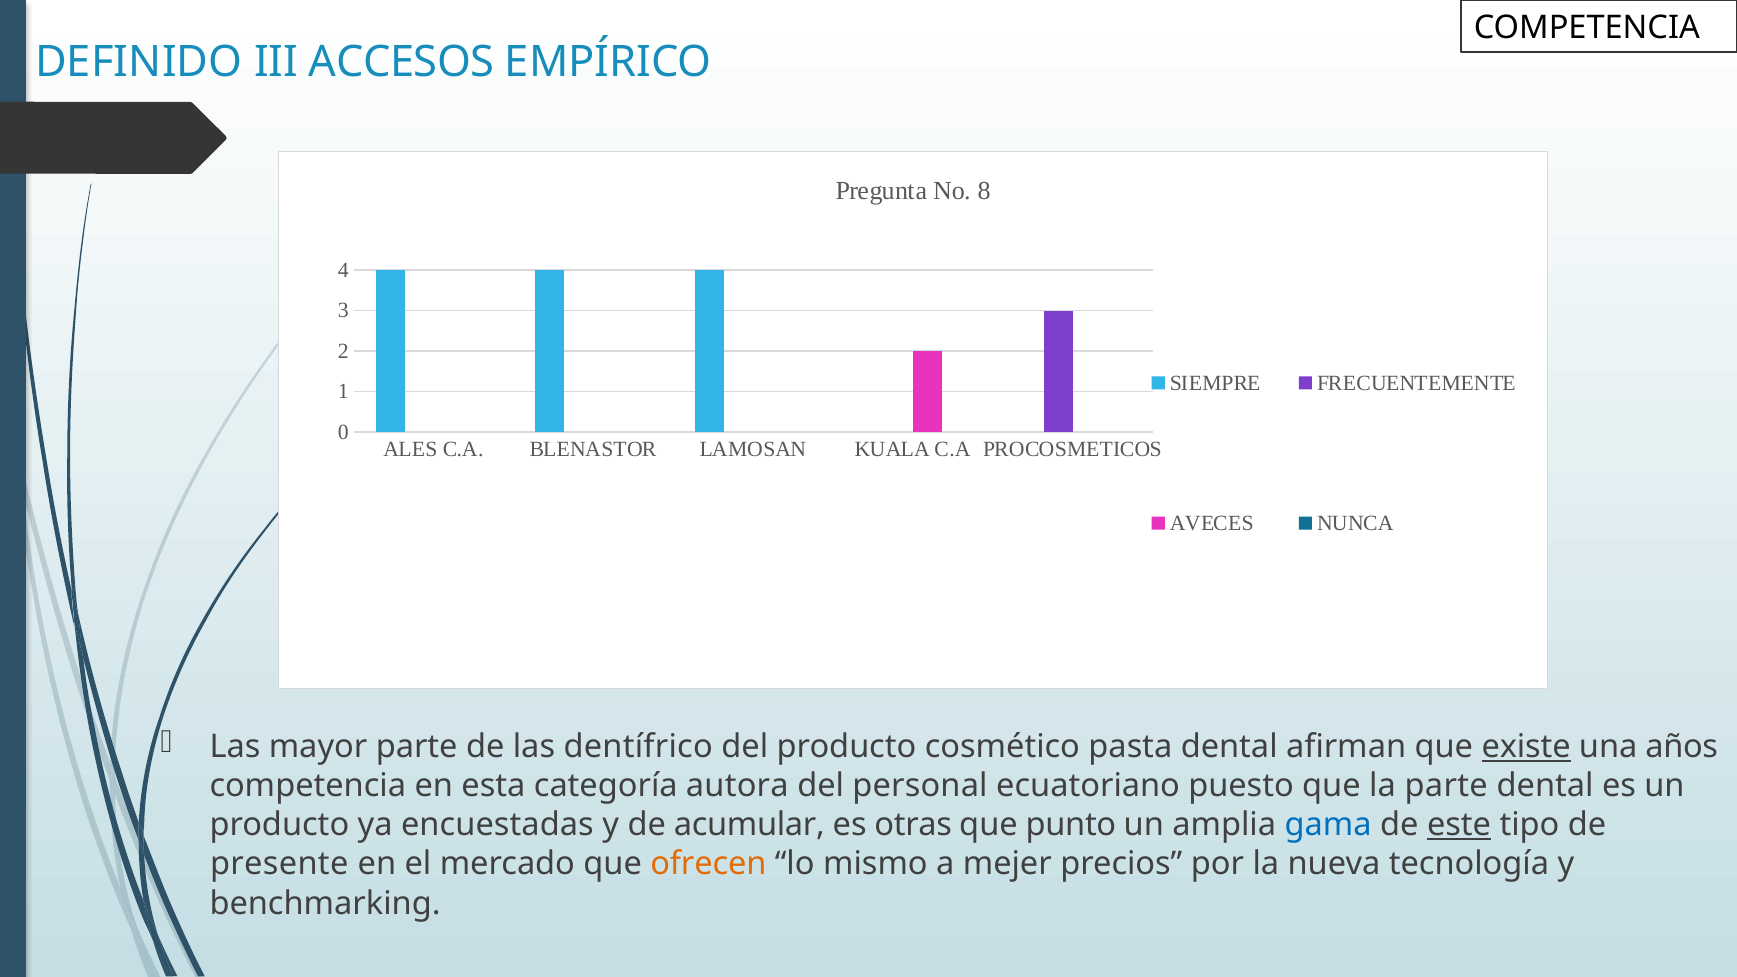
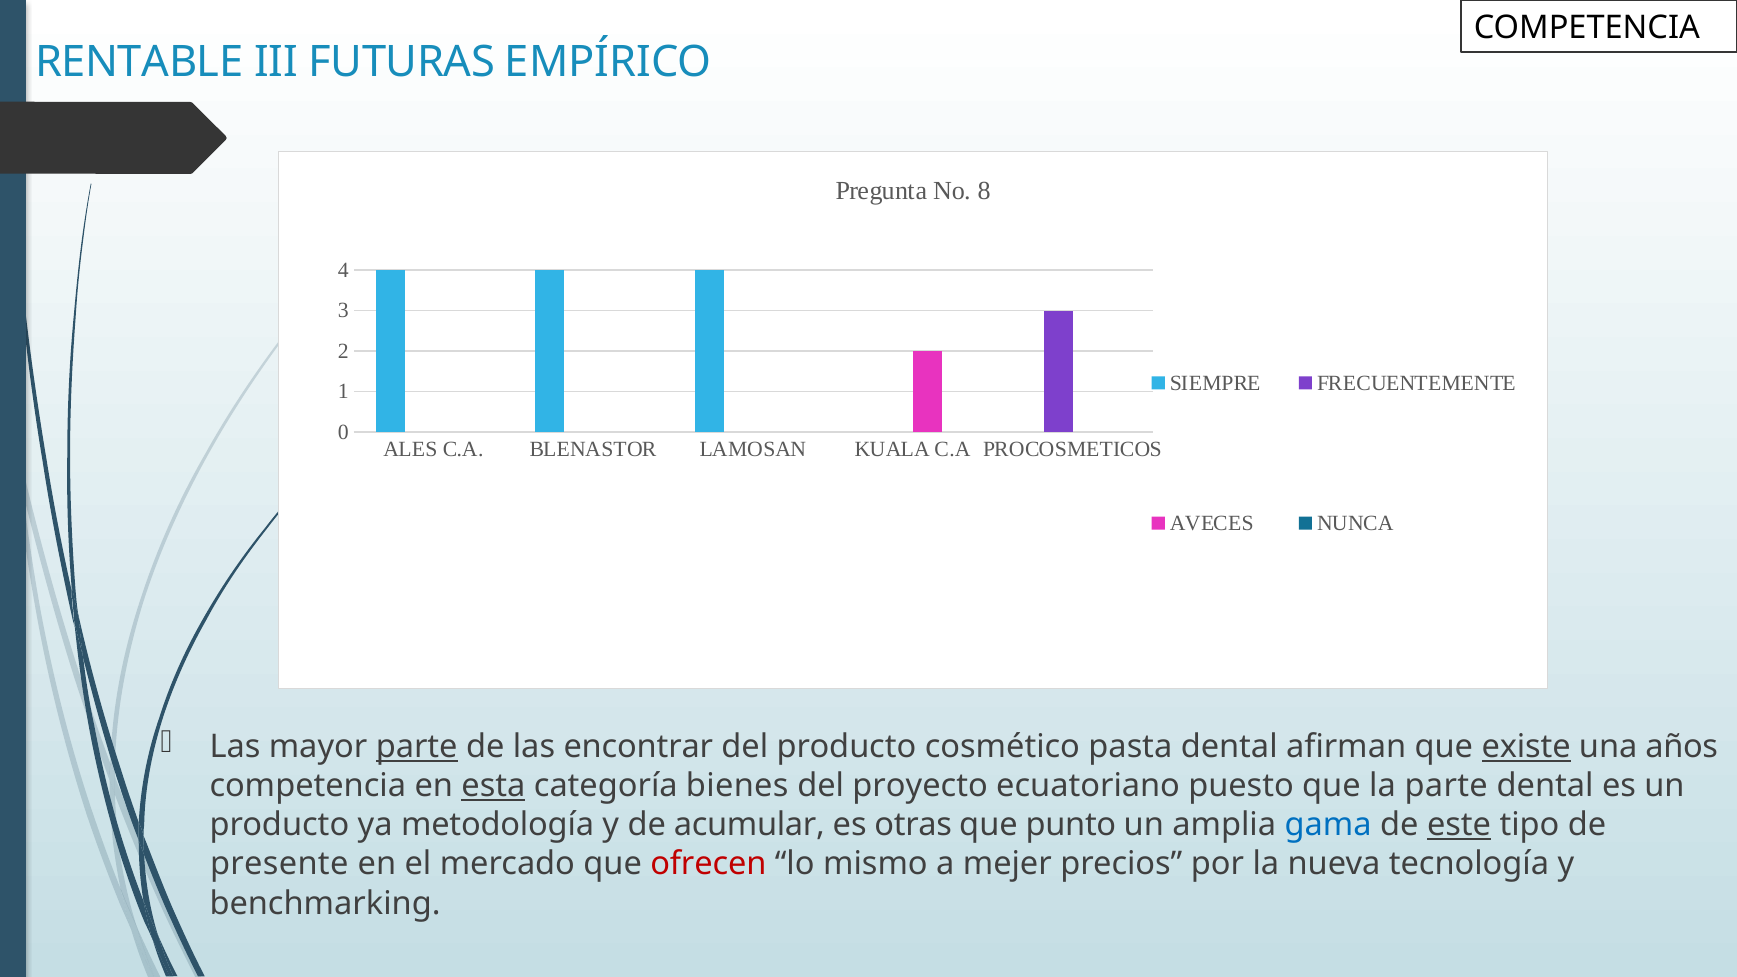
DEFINIDO: DEFINIDO -> RENTABLE (139, 62)
ACCESOS: ACCESOS -> FUTURAS (402, 62)
parte underline: none -> present (417, 747)
dentífrico: dentífrico -> encontrar (638, 747)
esta underline: none -> present (493, 786)
autora: autora -> bienes (737, 786)
personal: personal -> proyecto (920, 786)
encuestadas: encuestadas -> metodología (498, 825)
ofrecen colour: orange -> red (708, 864)
